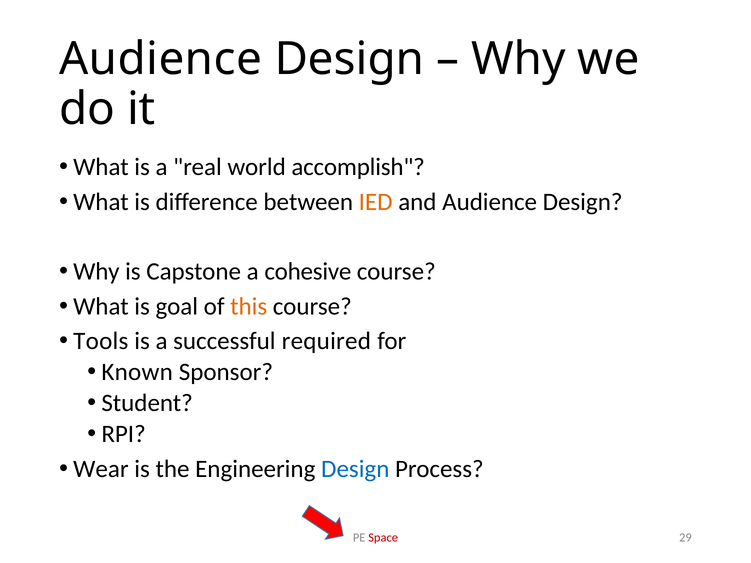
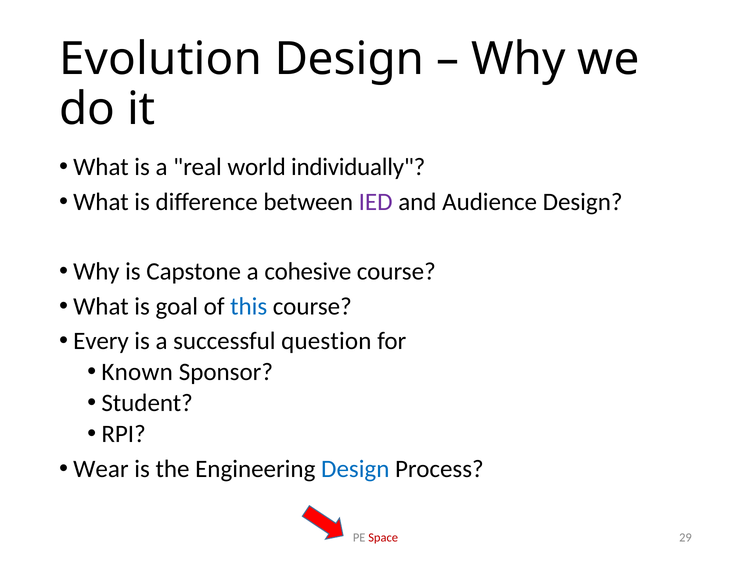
Audience: Audience -> Evolution (161, 59)
accomplish: accomplish -> individually (358, 167)
IED colour: orange -> purple (376, 202)
this colour: orange -> blue (249, 307)
Tools: Tools -> Every (101, 341)
required: required -> question (326, 341)
